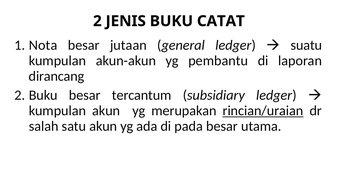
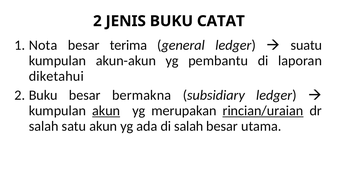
jutaan: jutaan -> terima (129, 45)
dirancang: dirancang -> diketahui (56, 76)
tercantum: tercantum -> bermakna (142, 95)
akun underline: none -> present (106, 111)
di pada: pada -> salah (189, 126)
